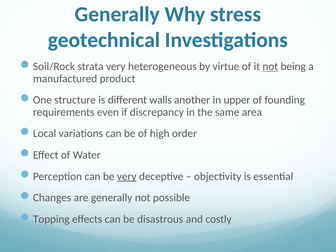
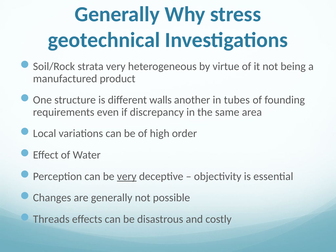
not underline: present -> none (270, 66)
upper: upper -> tubes (237, 100)
Topping: Topping -> Threads (51, 219)
